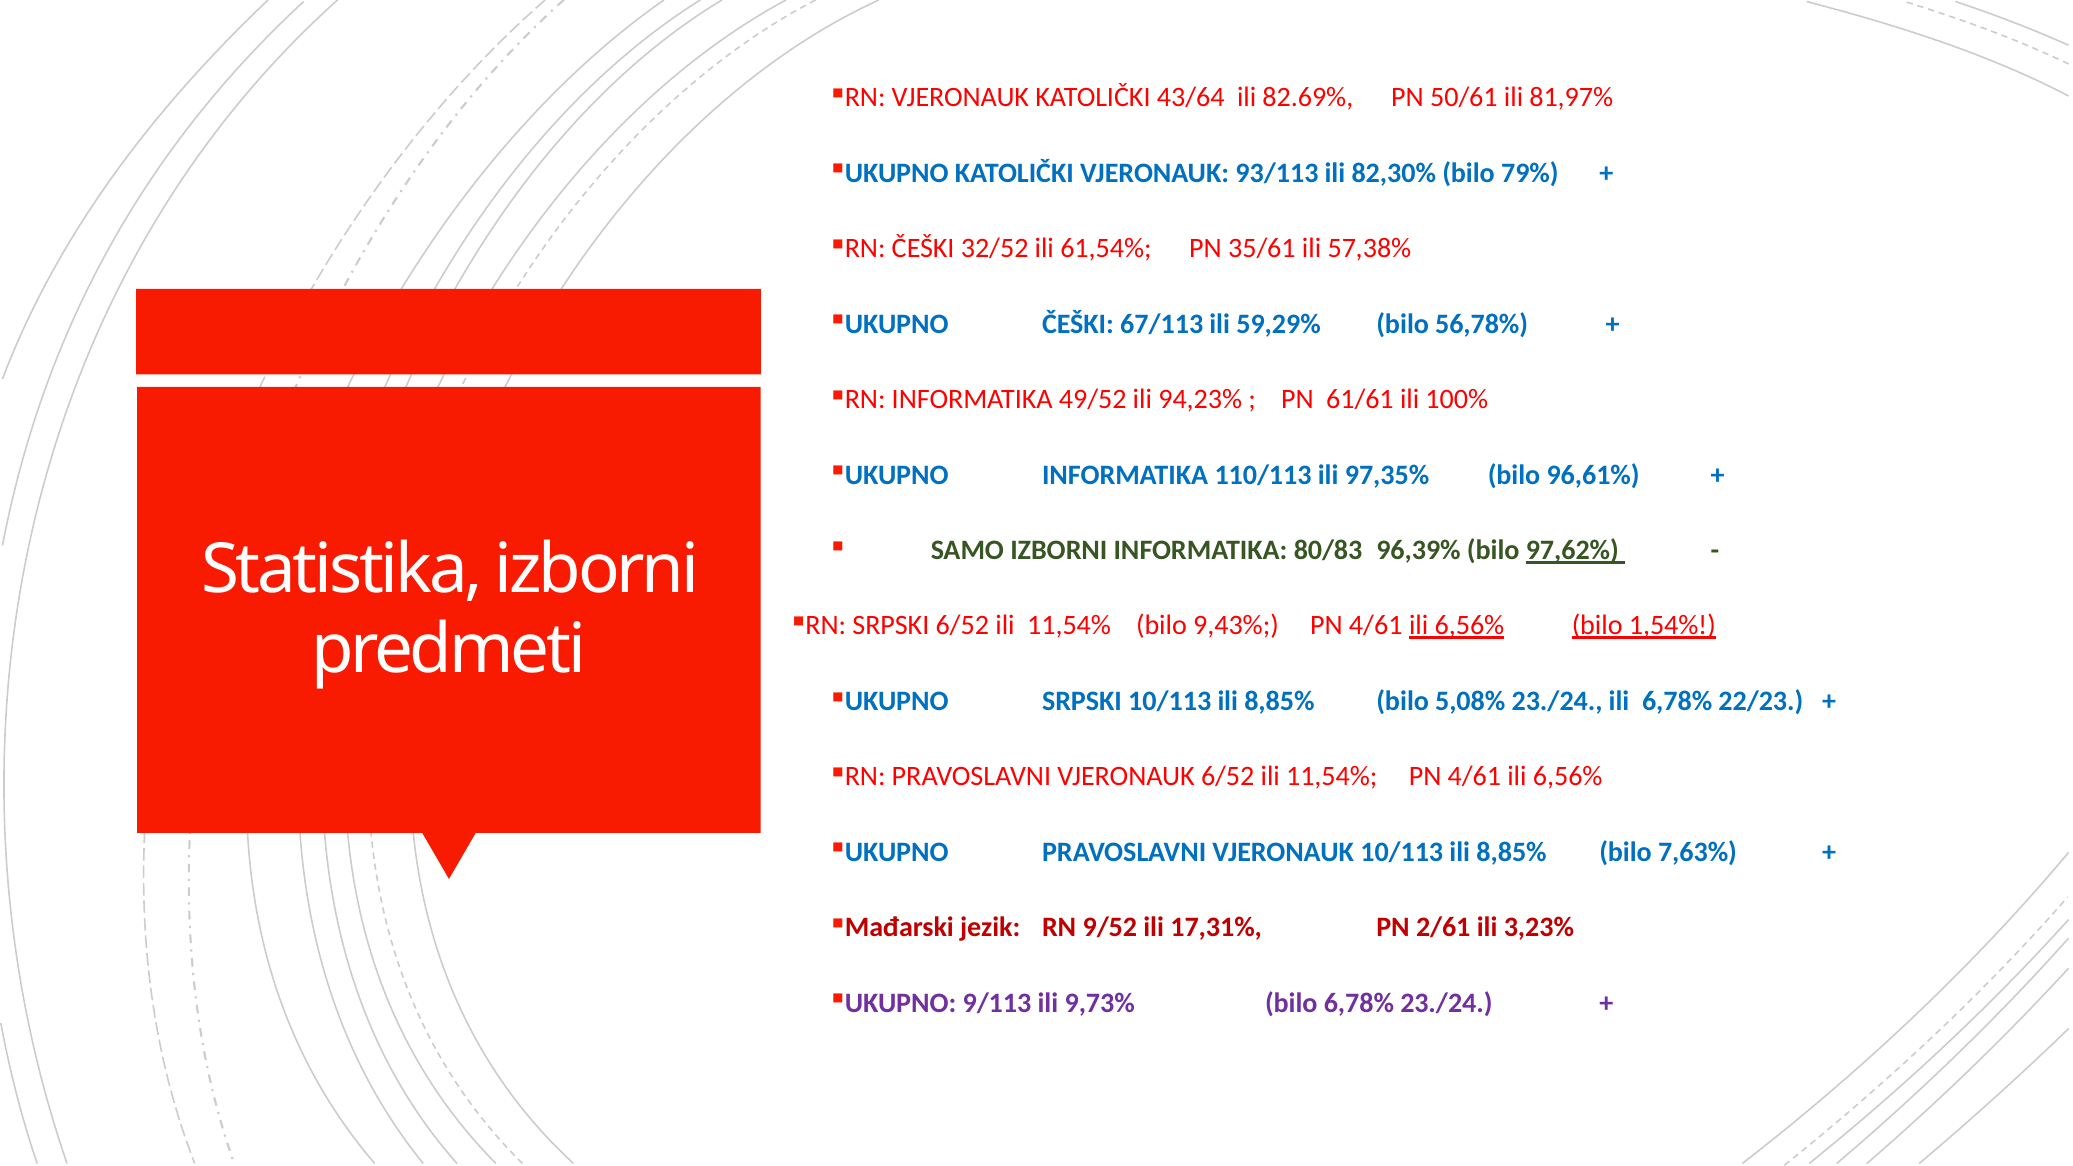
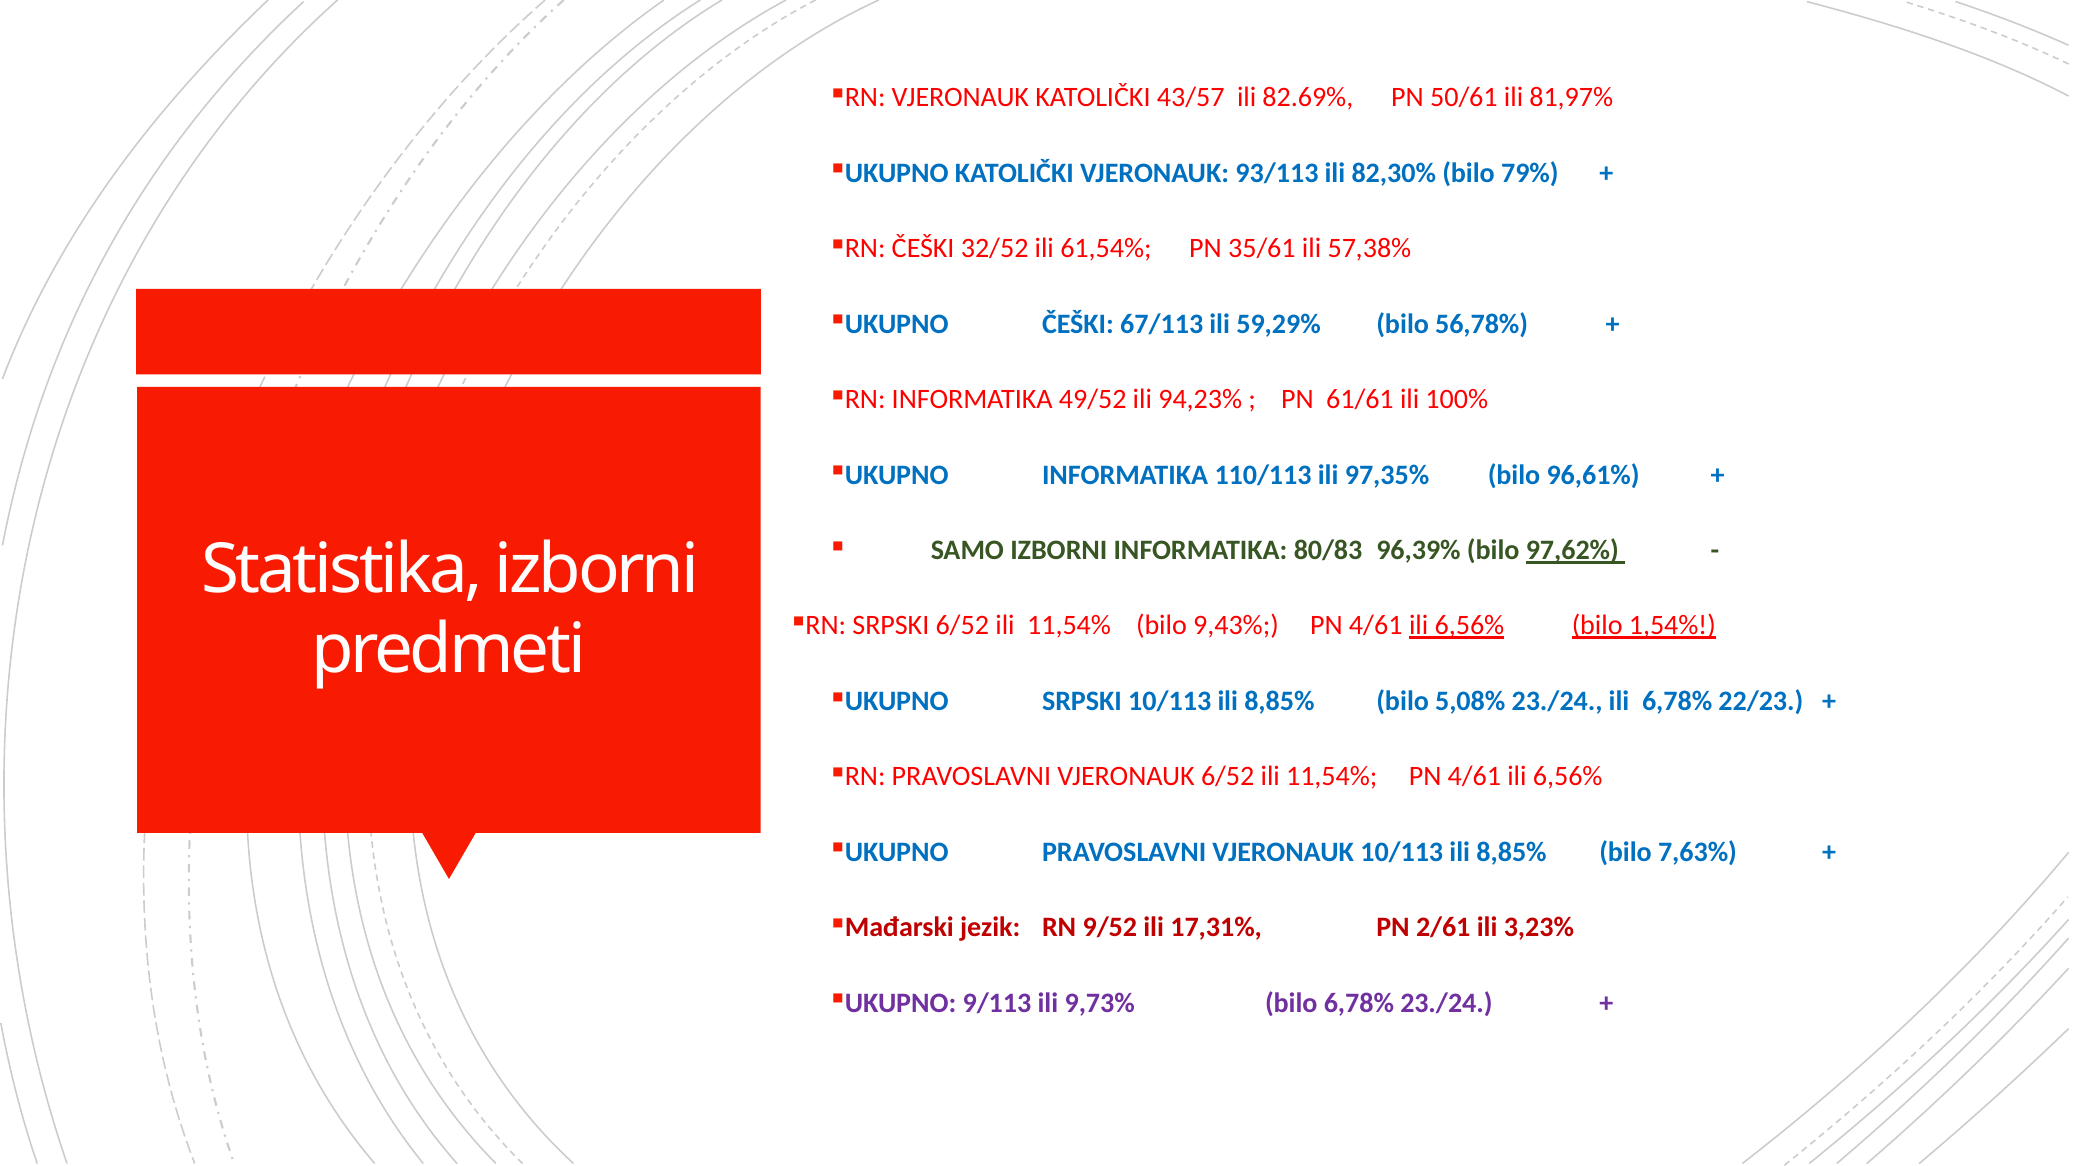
43/64: 43/64 -> 43/57 (1191, 97)
